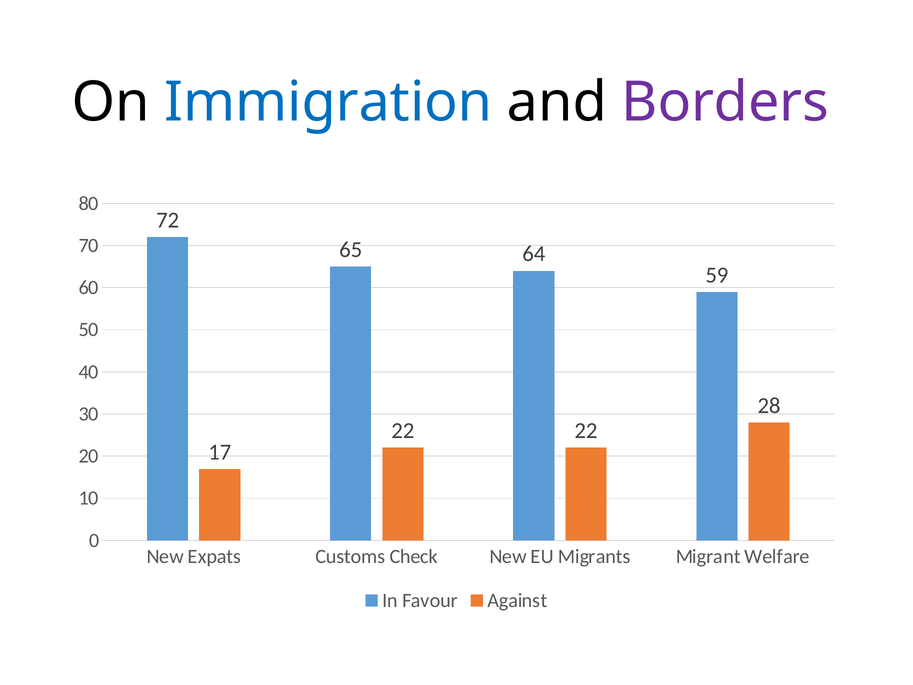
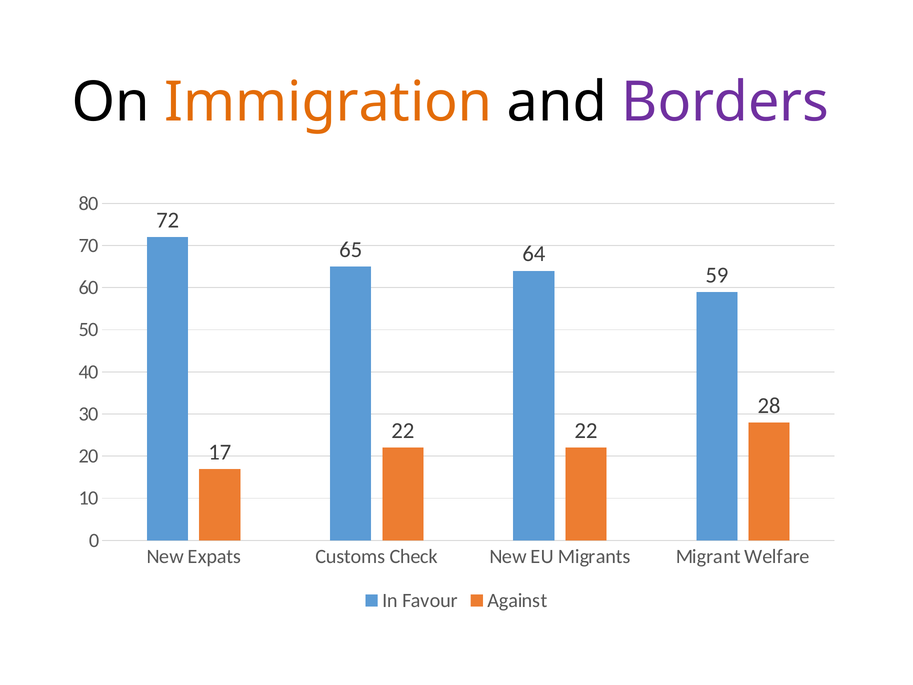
Immigration colour: blue -> orange (328, 102)
